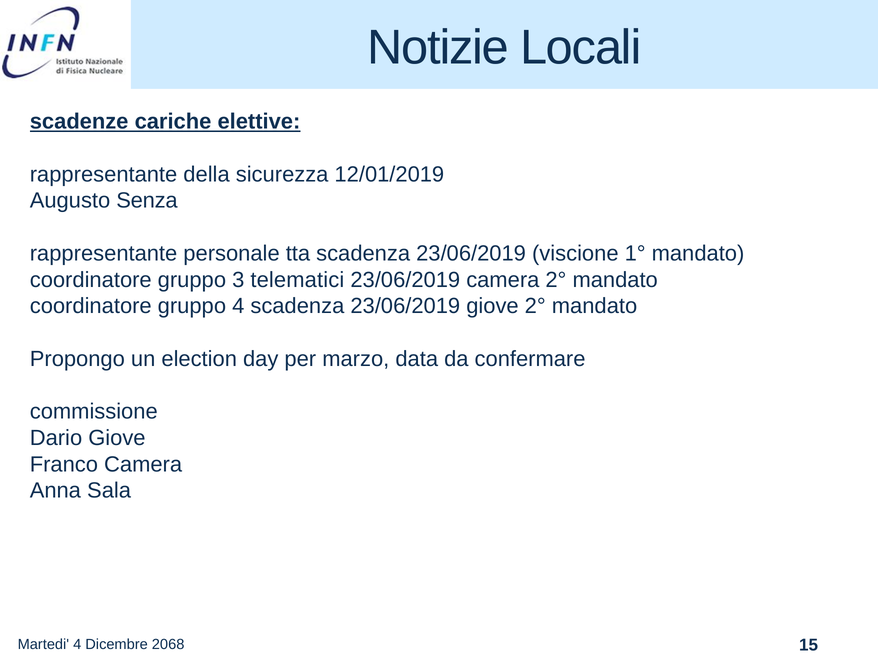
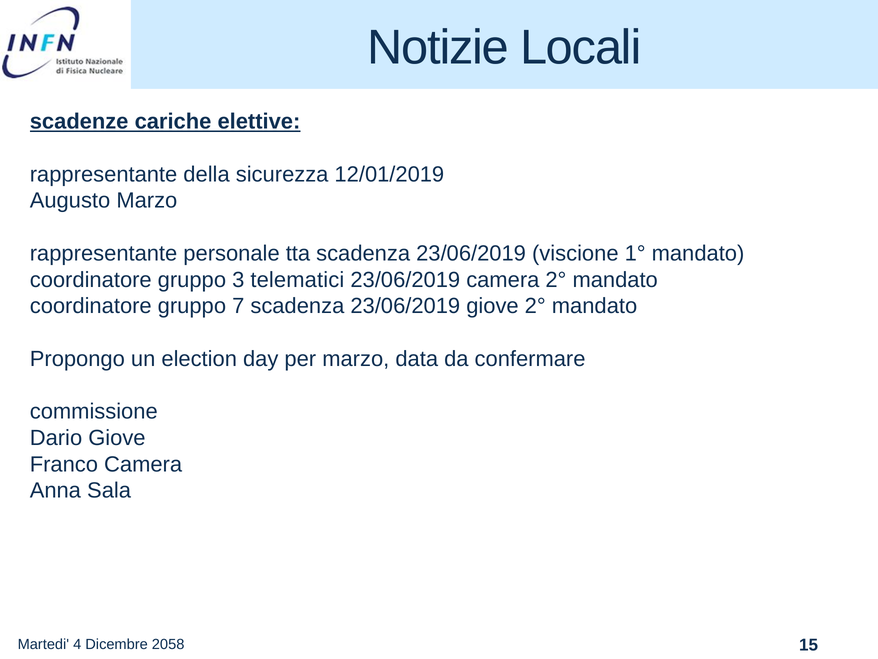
Augusto Senza: Senza -> Marzo (147, 201)
gruppo 4: 4 -> 7 (238, 306)
2068: 2068 -> 2058 (168, 644)
